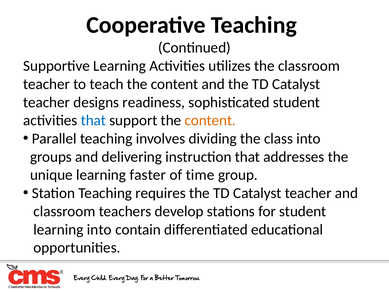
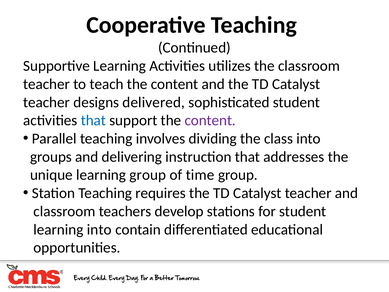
readiness: readiness -> delivered (154, 102)
content colour: orange -> purple (210, 120)
learning faster: faster -> group (148, 175)
